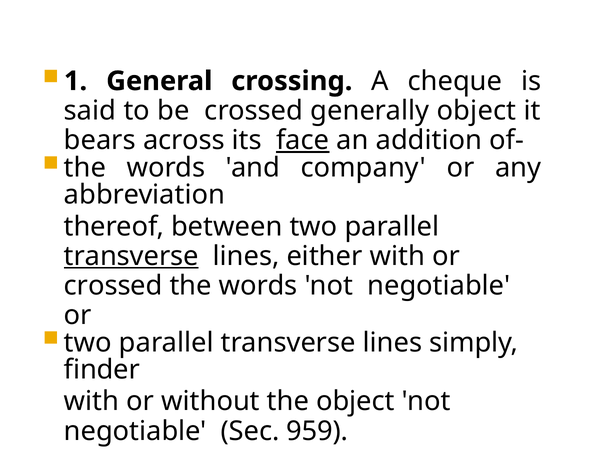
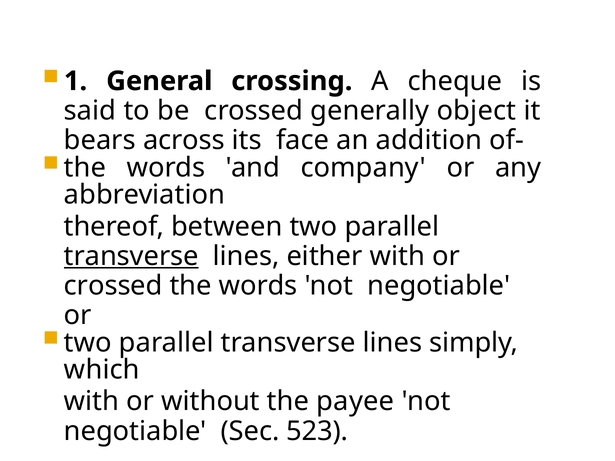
face underline: present -> none (303, 140)
finder: finder -> which (102, 370)
the object: object -> payee (355, 402)
959: 959 -> 523 (317, 431)
